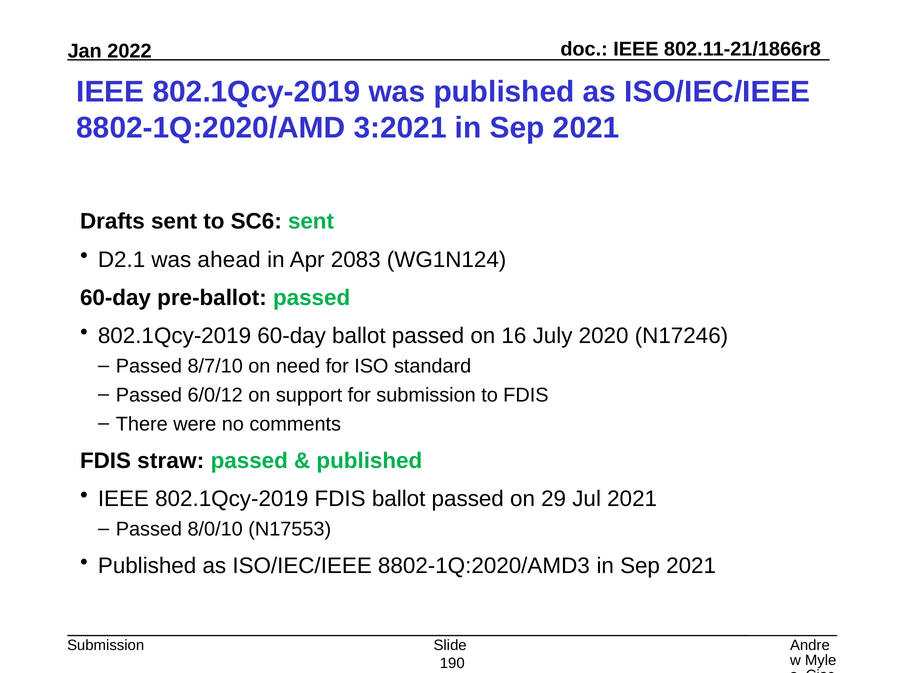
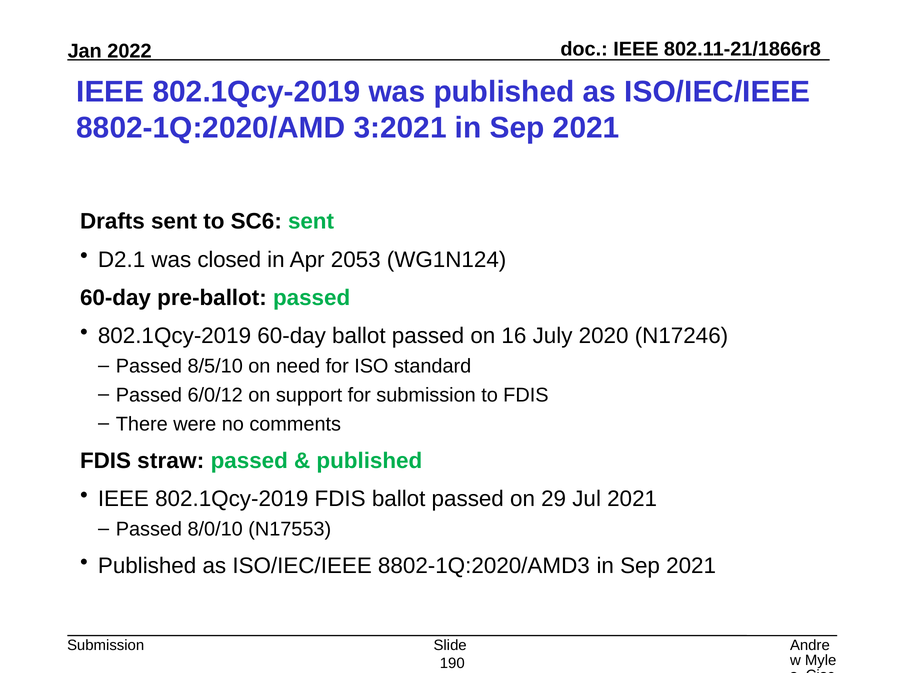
ahead: ahead -> closed (229, 260)
2083: 2083 -> 2053 (356, 260)
8/7/10: 8/7/10 -> 8/5/10 (215, 366)
